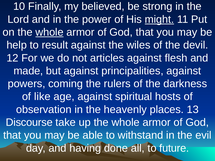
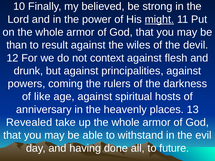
whole underline: present -> none (49, 32)
help: help -> than (17, 45)
articles: articles -> context (107, 58)
made: made -> drunk (28, 71)
observation: observation -> anniversary (44, 110)
Discourse: Discourse -> Revealed (29, 123)
